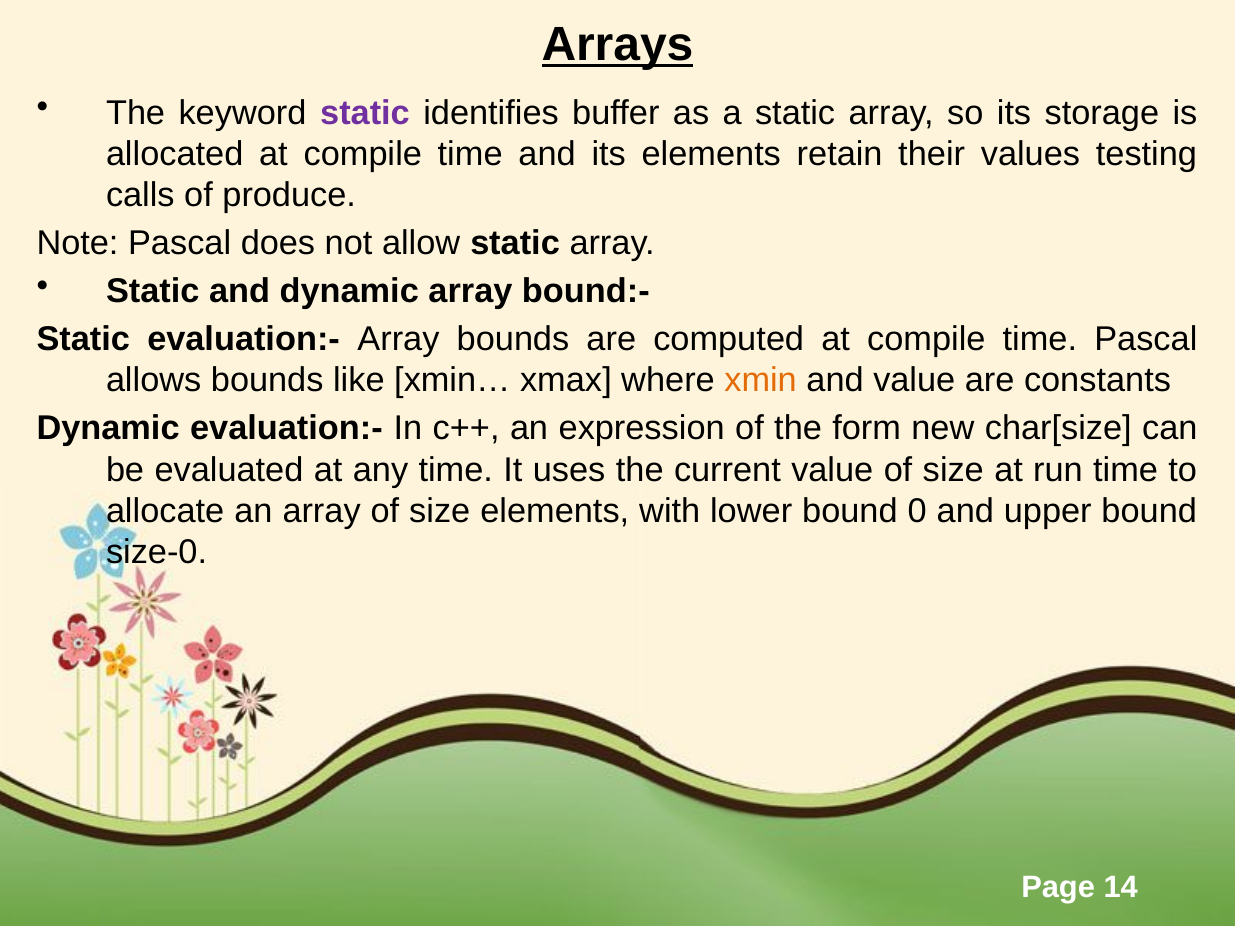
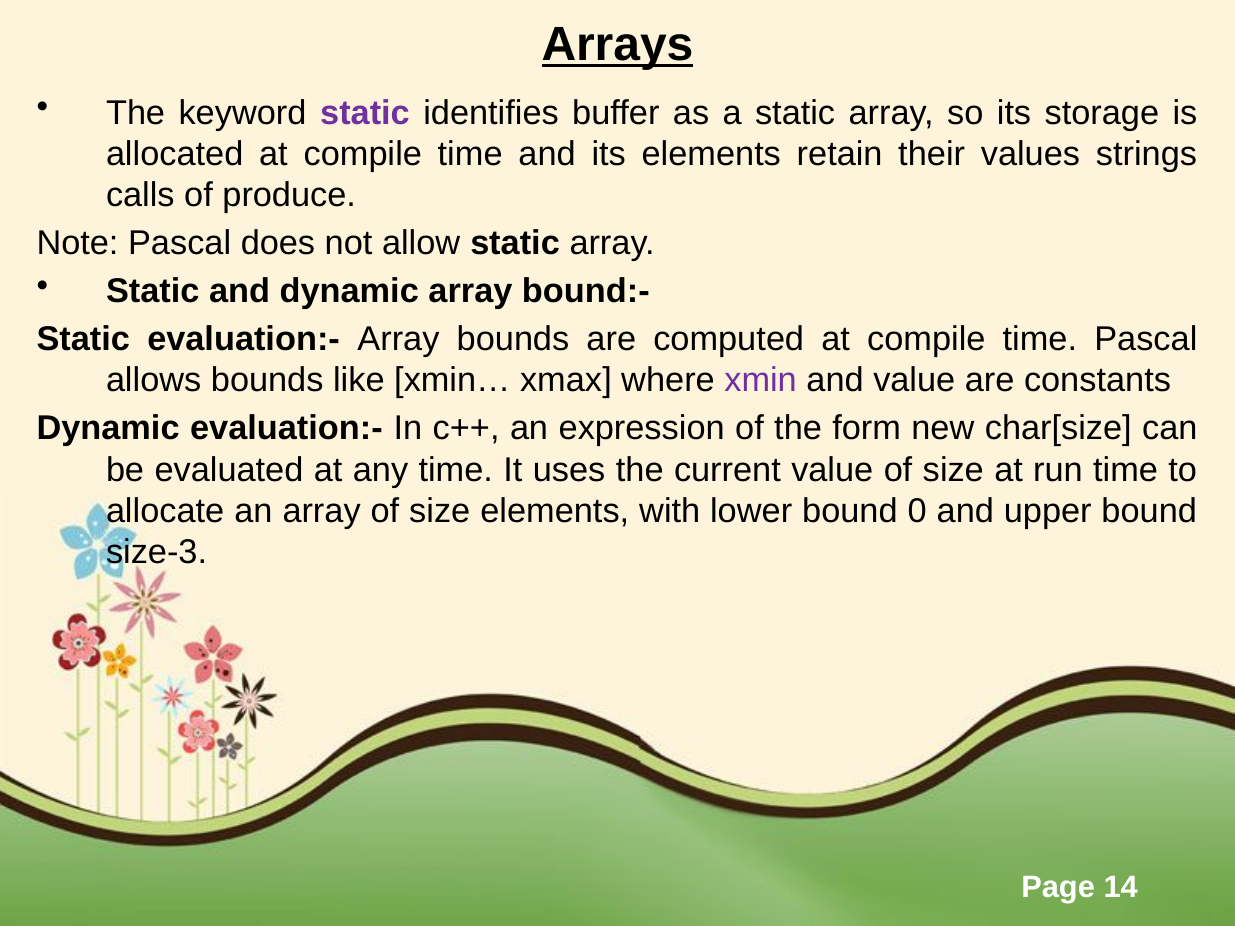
testing: testing -> strings (1146, 154)
xmin colour: orange -> purple (761, 381)
size-0: size-0 -> size-3 (157, 552)
